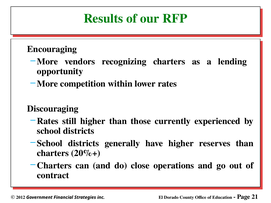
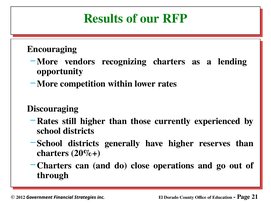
contract: contract -> through (53, 175)
